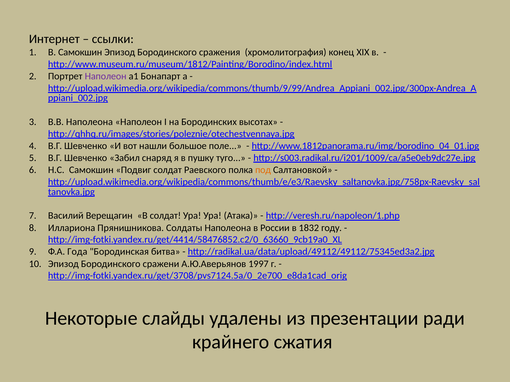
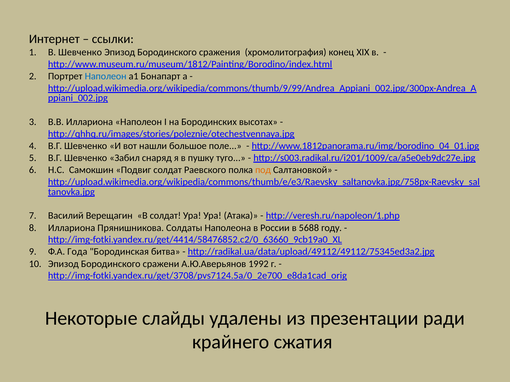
В Самокшин: Самокшин -> Шевченко (80, 52)
Наполеон colour: purple -> blue (106, 76)
В.В Наполеона: Наполеона -> Иллариона (89, 122)
1832: 1832 -> 5688 (309, 228)
1997: 1997 -> 1992 (259, 264)
